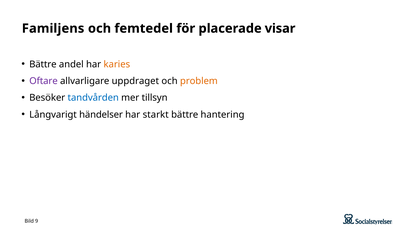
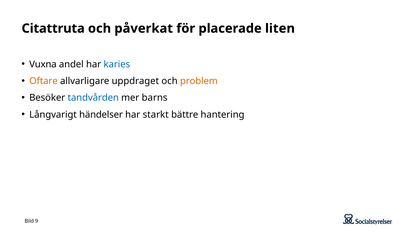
Familjens: Familjens -> Citattruta (53, 28)
femtedel: femtedel -> påverkat (144, 28)
visar: visar -> liten (280, 28)
Bättre: Bättre -> Vuxna (43, 64)
karies colour: orange -> blue (117, 64)
Oftare colour: purple -> orange (43, 81)
tillsyn: tillsyn -> barns (155, 98)
